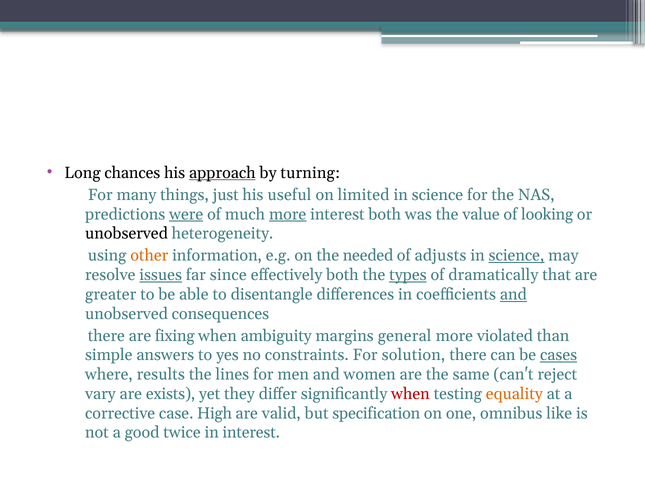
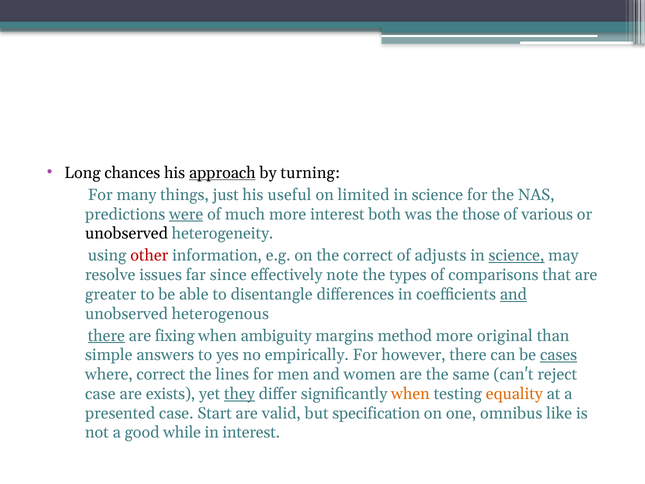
more underline: present -> none (288, 214)
value: value -> those (481, 214)
looking: looking -> various (547, 214)
other colour: orange -> red (149, 255)
the needed: needed -> correct (368, 255)
issues underline: present -> none (161, 275)
effectively both: both -> note (342, 275)
types underline: present -> none (408, 275)
dramatically: dramatically -> comparisons (493, 275)
consequences: consequences -> heterogenous (220, 314)
there underline: none -> present (106, 336)
general: general -> method (405, 336)
violated: violated -> original (505, 336)
constraints: constraints -> empirically (307, 355)
solution: solution -> however (414, 355)
where results: results -> correct (161, 374)
vary: vary -> case (100, 394)
they underline: none -> present (239, 394)
when colour: red -> orange (410, 394)
corrective: corrective -> presented (120, 413)
High: High -> Start (215, 413)
twice: twice -> while (182, 432)
